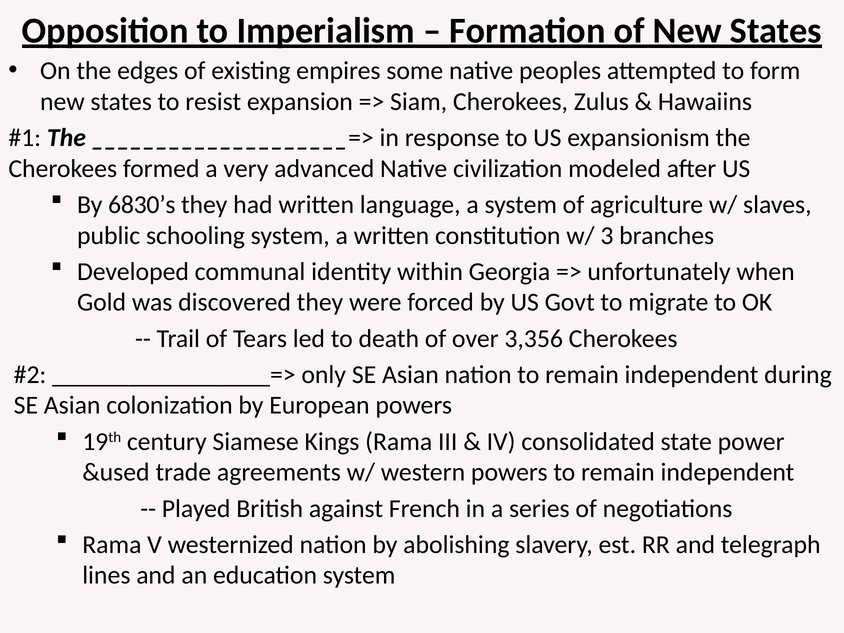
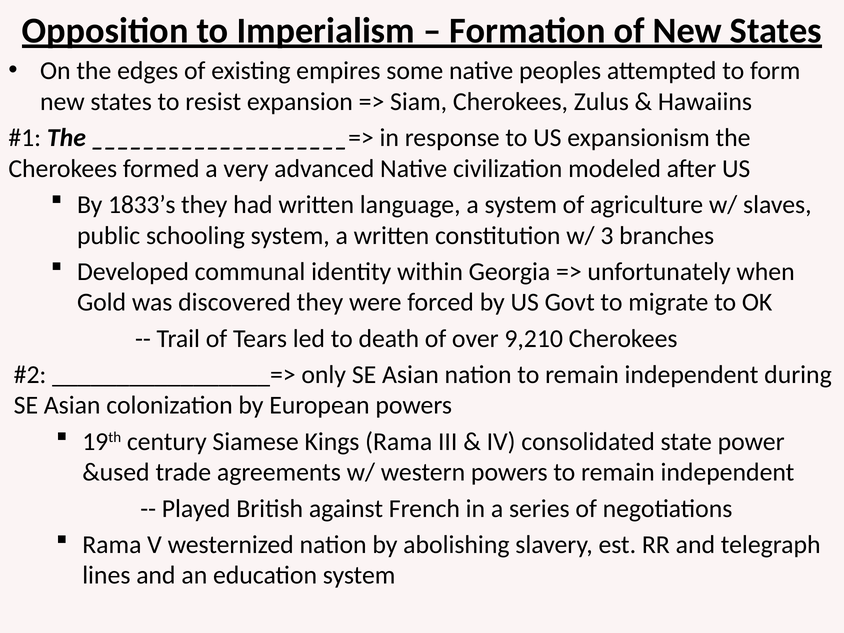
6830’s: 6830’s -> 1833’s (142, 205)
3,356: 3,356 -> 9,210 (534, 339)
